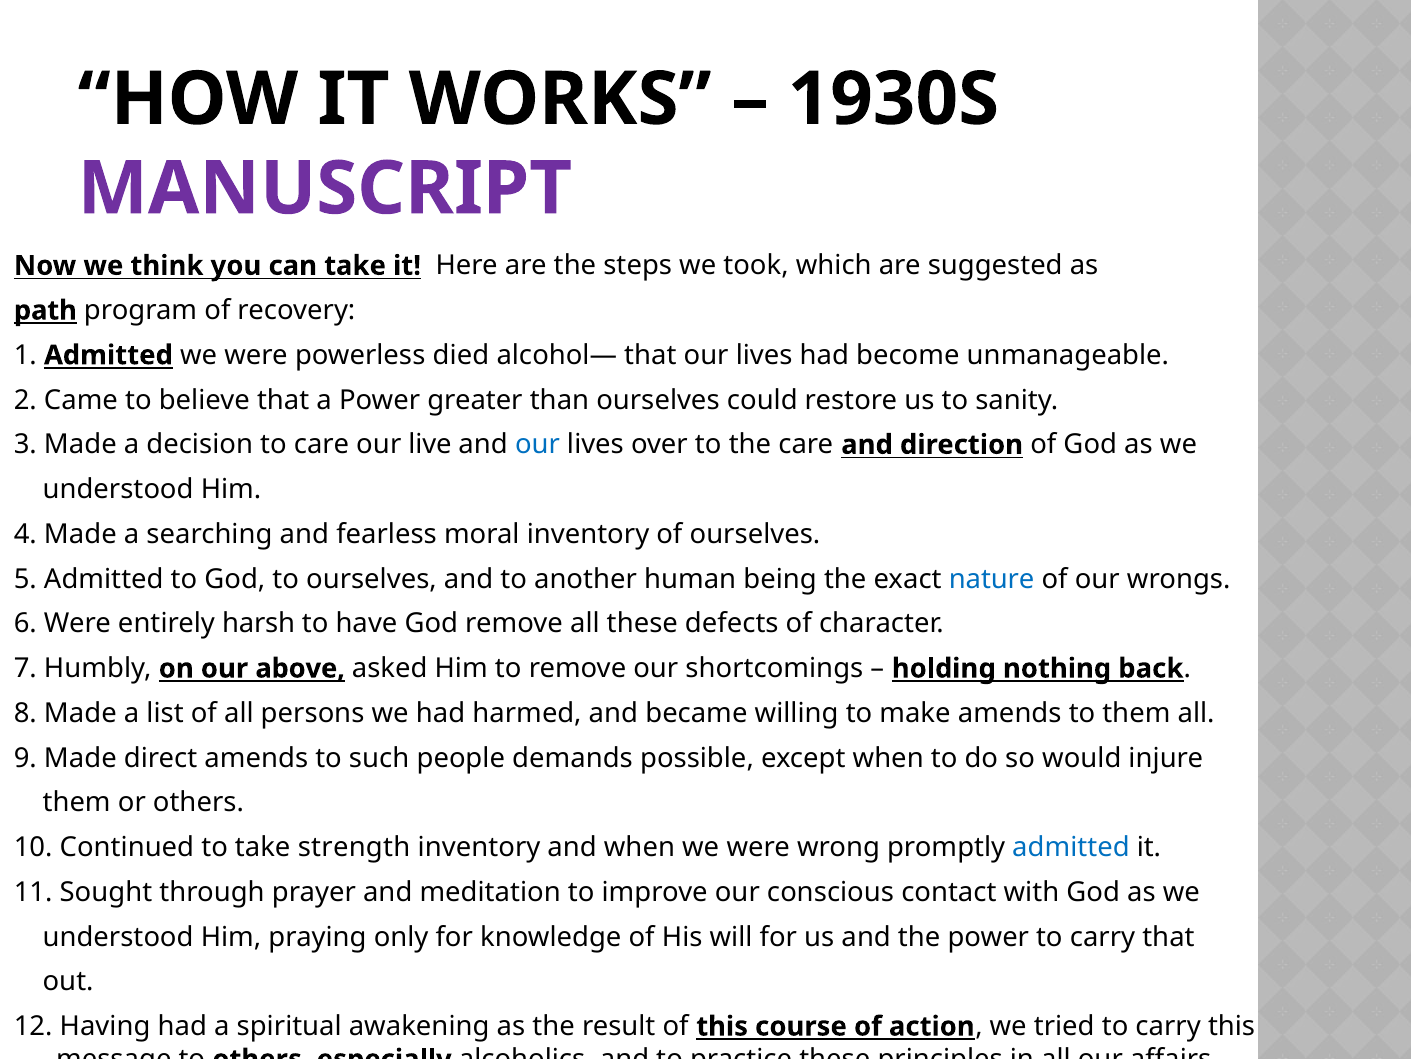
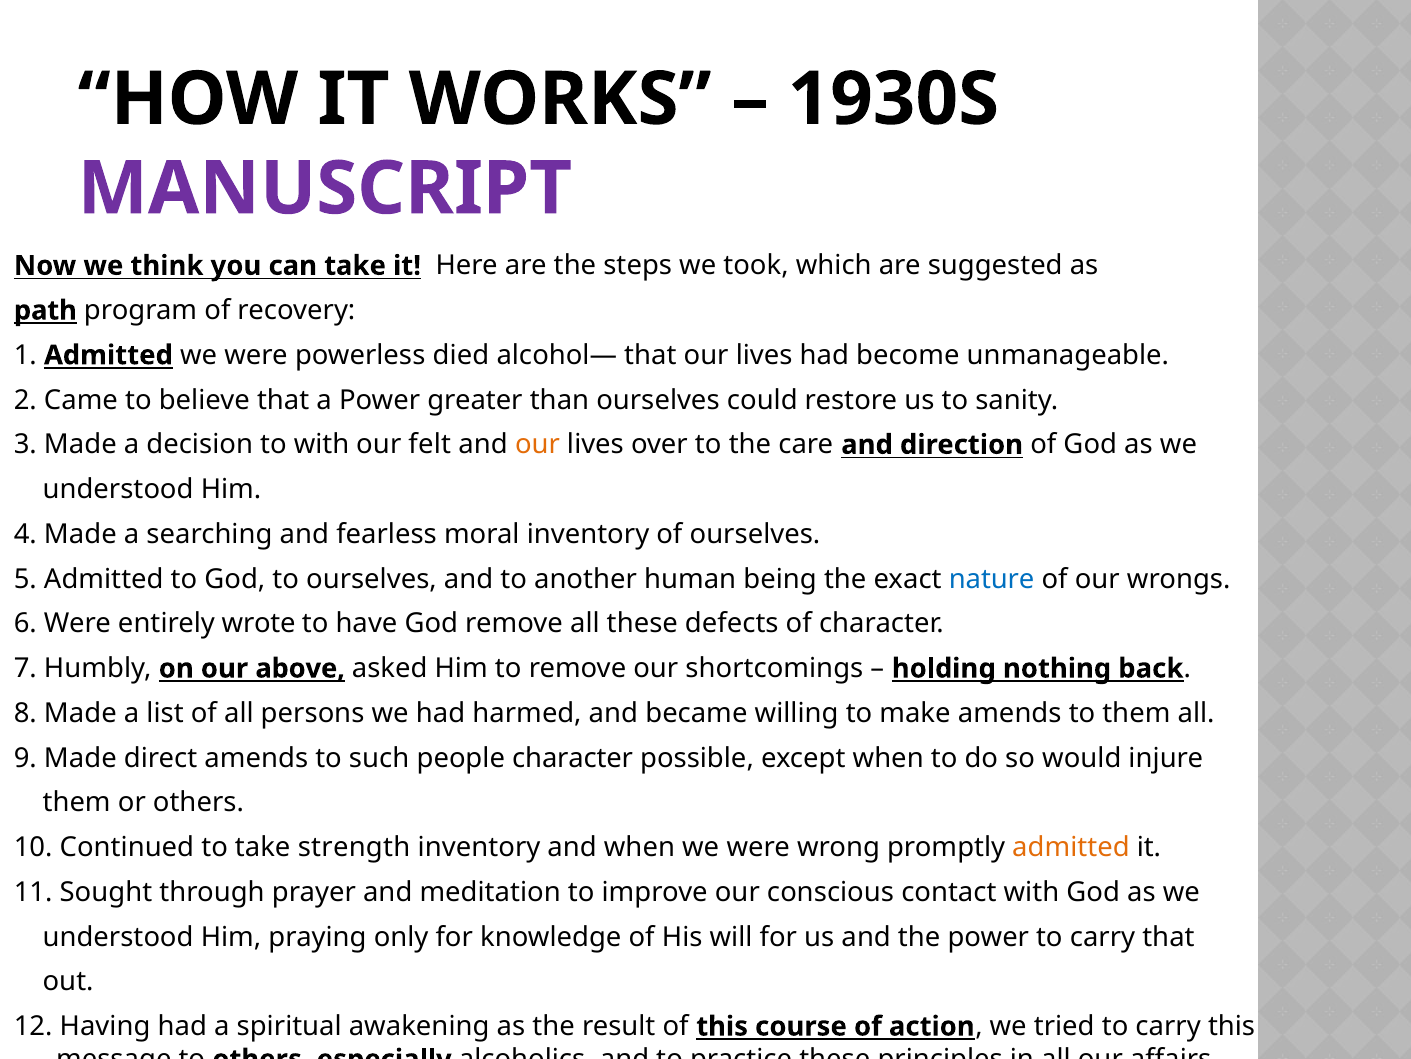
to care: care -> with (322, 444)
live: live -> felt (430, 444)
our colour: blue -> orange (538, 444)
harsh: harsh -> wrote (259, 623)
people demands: demands -> character (573, 757)
admitted colour: blue -> orange (1071, 847)
